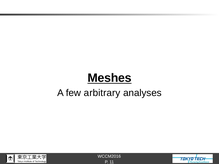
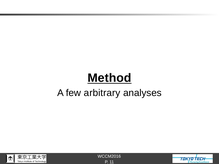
Meshes: Meshes -> Method (109, 78)
